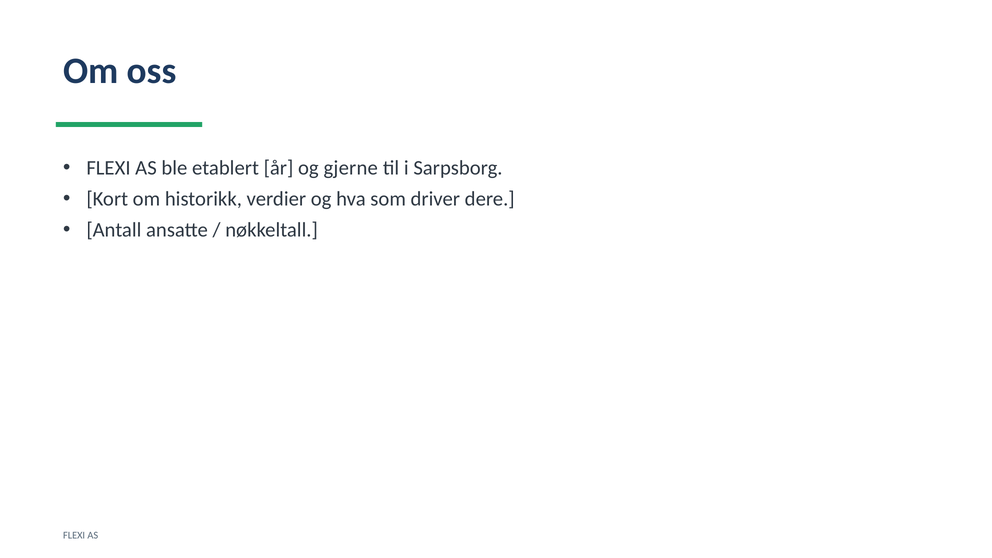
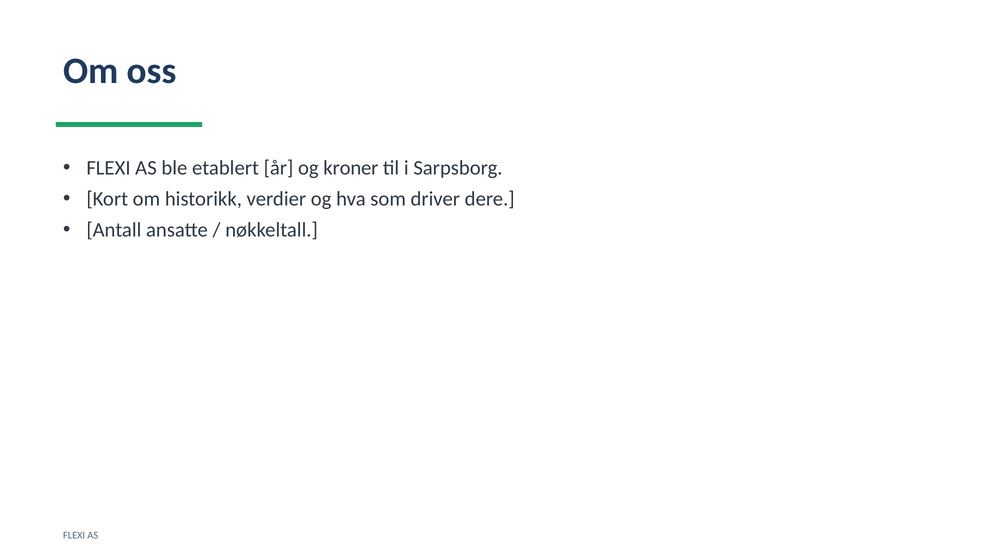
gjerne: gjerne -> kroner (351, 168)
